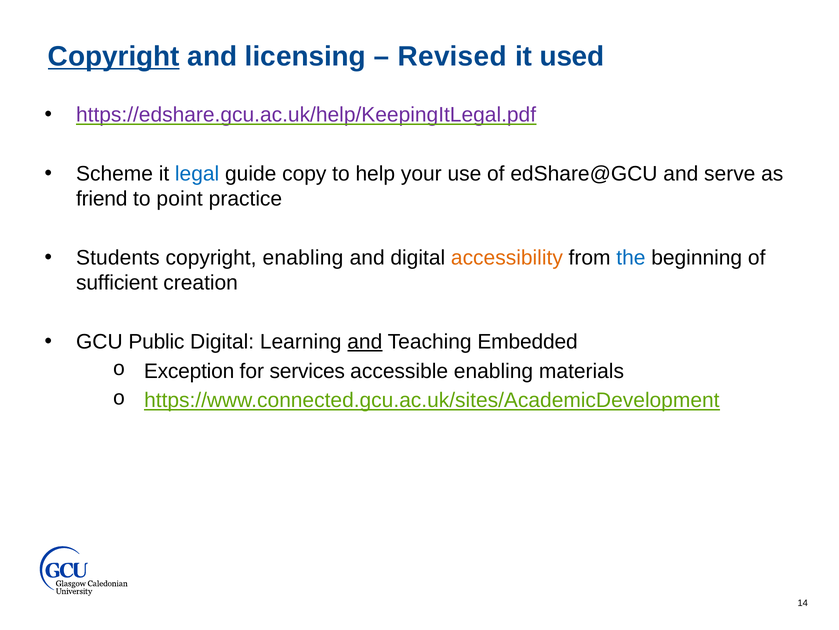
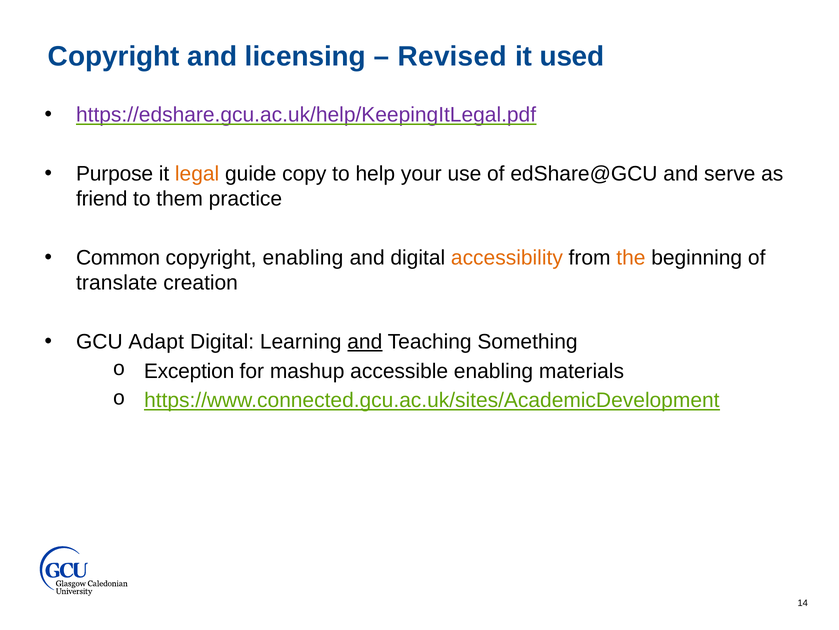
Copyright underline: present -> none (114, 57)
Scheme: Scheme -> Purpose (115, 173)
legal colour: blue -> orange (197, 173)
point: point -> them (180, 199)
Students: Students -> Common (118, 257)
the colour: blue -> orange (631, 257)
sufficient: sufficient -> translate (117, 283)
Public: Public -> Adapt (156, 341)
Embedded: Embedded -> Something (527, 341)
services: services -> mashup (307, 371)
